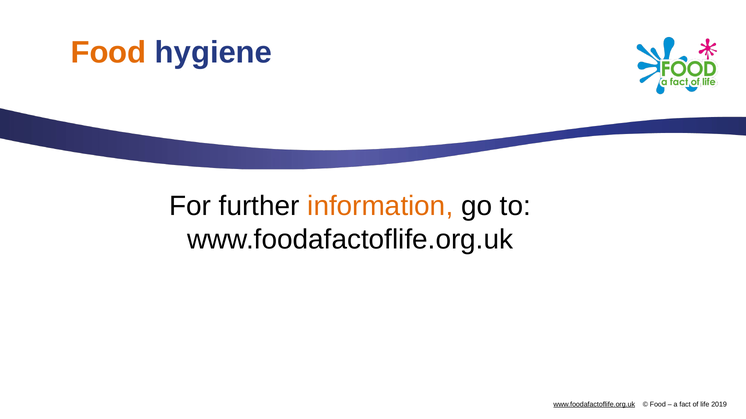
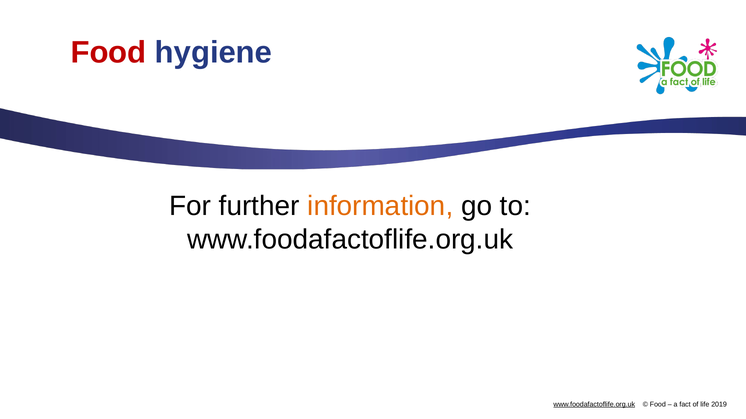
Food colour: orange -> red (108, 53)
